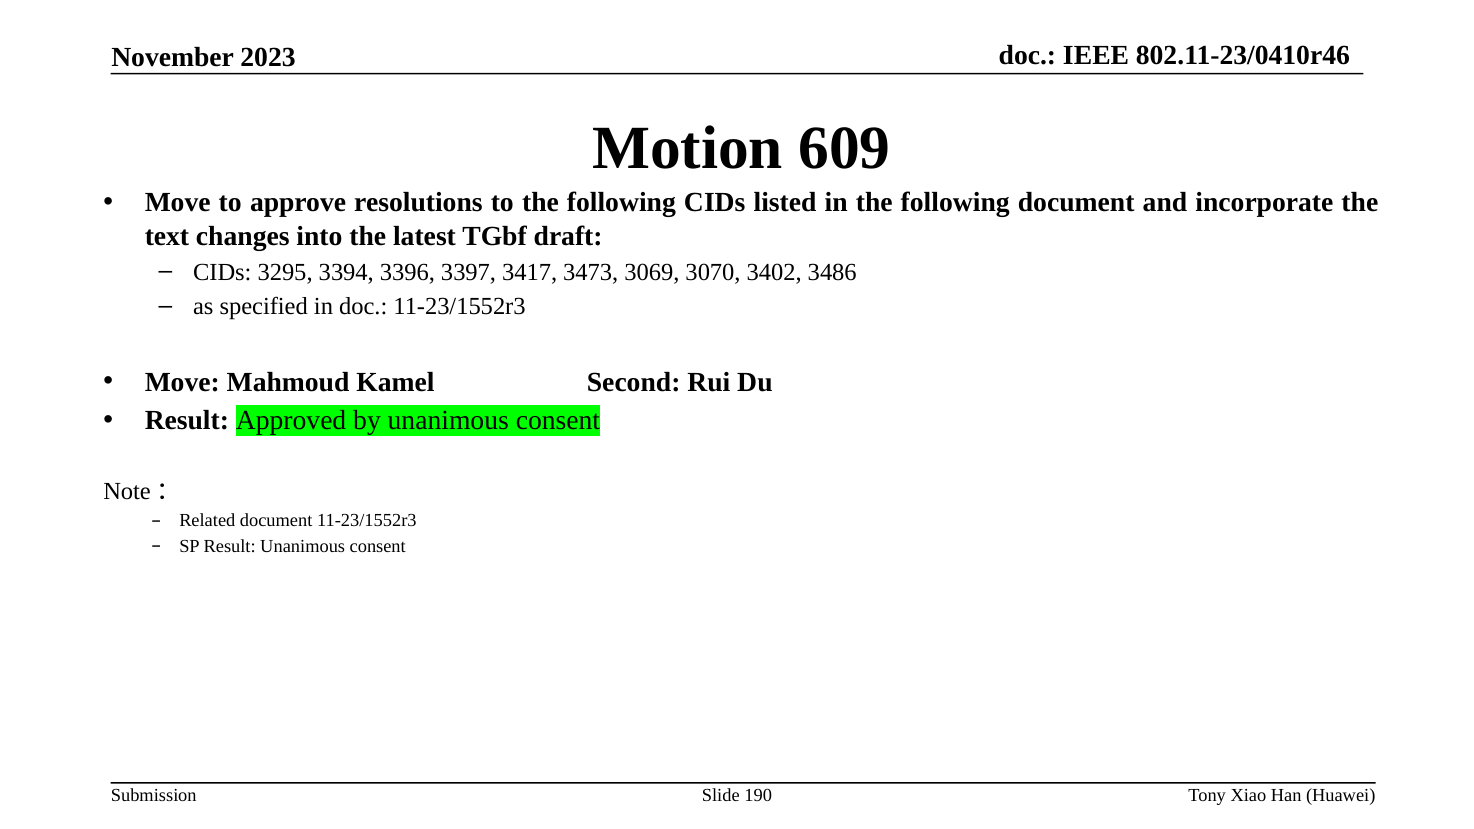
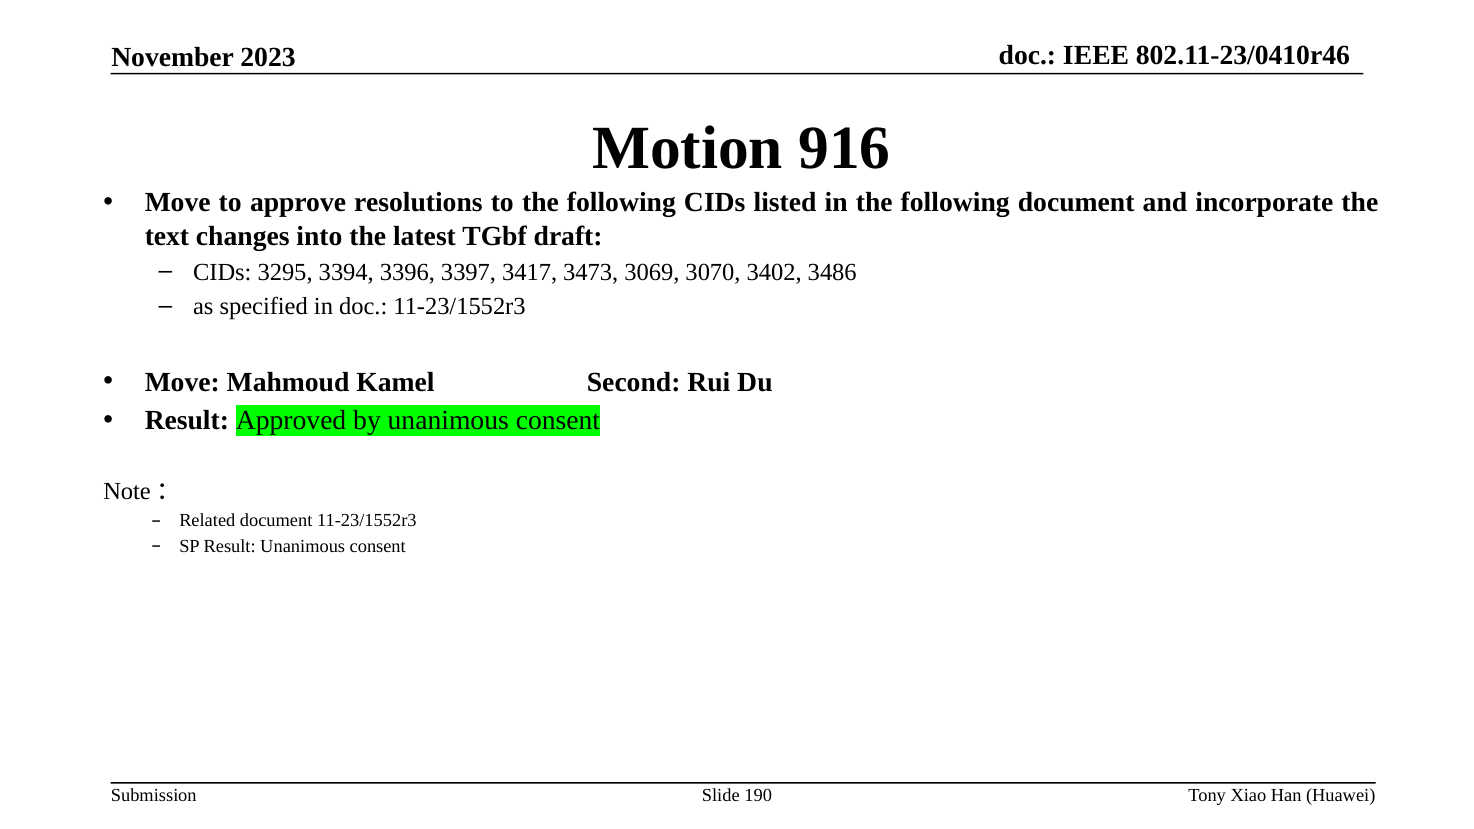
609: 609 -> 916 (844, 148)
